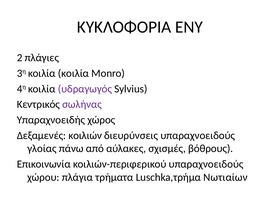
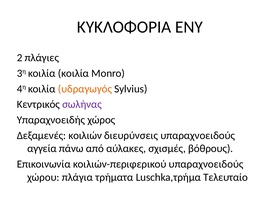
υδραγωγός colour: purple -> orange (85, 89)
γλοίας: γλοίας -> αγγεία (42, 149)
Νωτιαίων: Νωτιαίων -> Τελευταίο (226, 177)
